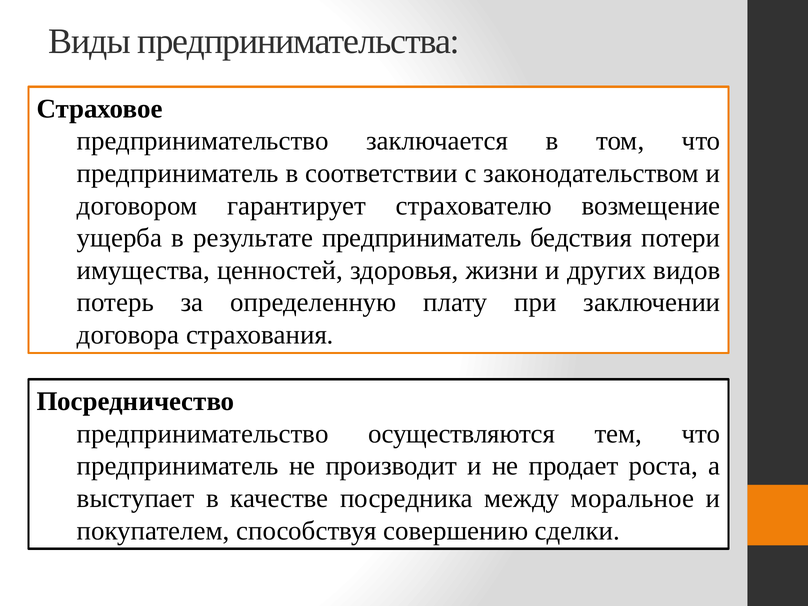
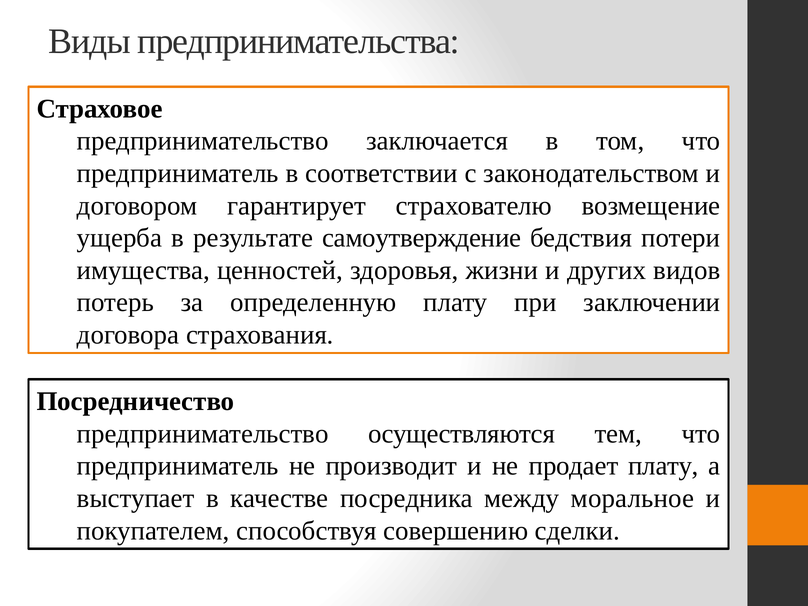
результате предприниматель: предприниматель -> самоутверждение (422, 238)
продает роста: роста -> плату (664, 466)
